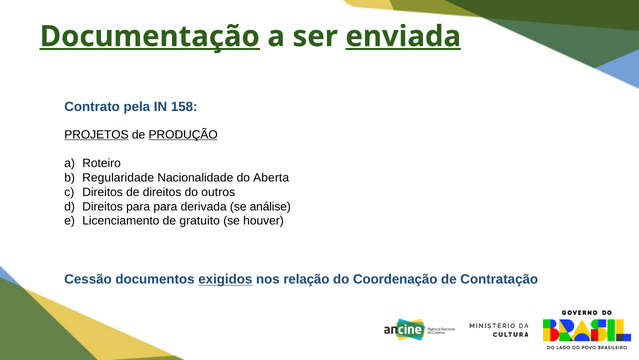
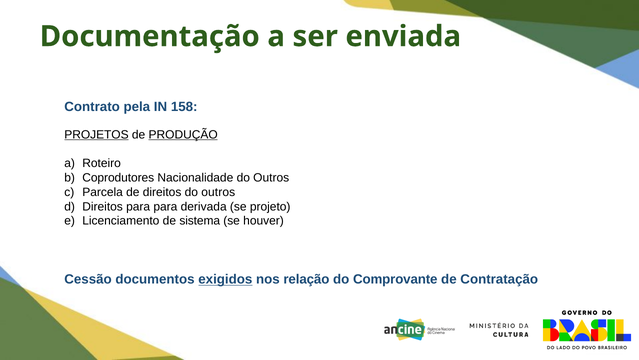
Documentação underline: present -> none (150, 36)
enviada underline: present -> none (403, 36)
Regularidade: Regularidade -> Coprodutores (118, 178)
Nacionalidade do Aberta: Aberta -> Outros (271, 178)
Direitos: Direitos -> Parcela (103, 192)
análise: análise -> projeto (270, 206)
gratuito: gratuito -> sistema (200, 221)
Coordenação: Coordenação -> Comprovante (395, 279)
